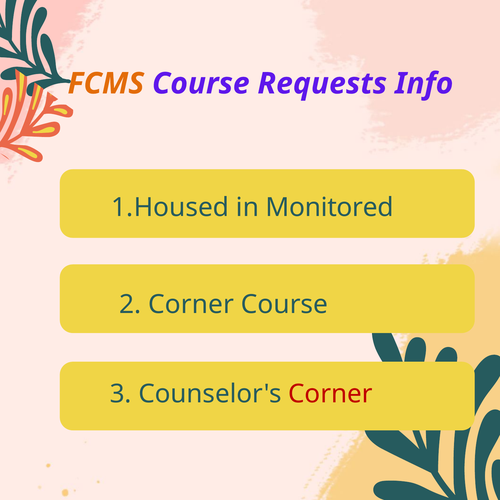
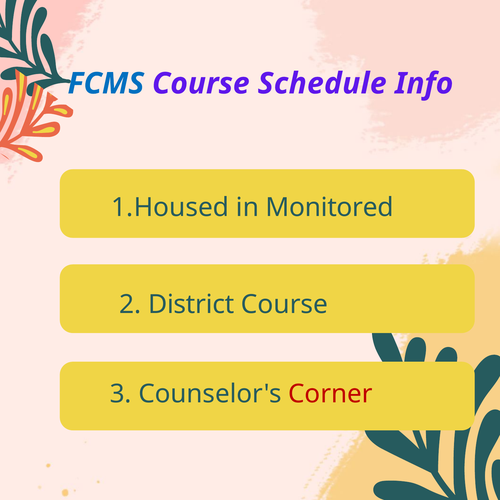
FCMS colour: orange -> blue (106, 84)
Requests: Requests -> Schedule (322, 84)
2 Corner: Corner -> District (191, 305)
